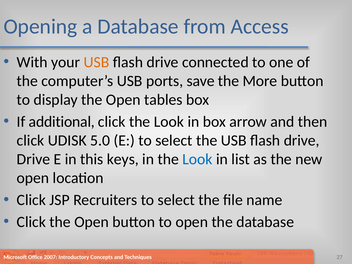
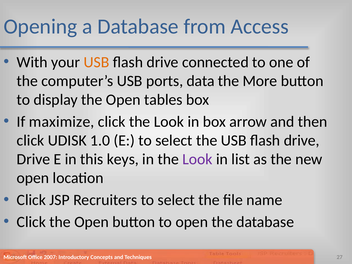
save: save -> data (201, 81)
additional: additional -> maximize (62, 122)
5.0: 5.0 -> 1.0 (100, 140)
Look colour: blue -> purple (197, 159)
